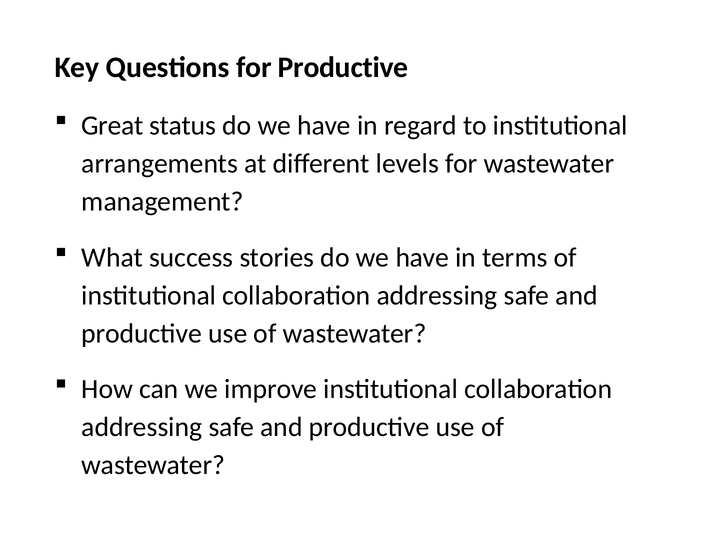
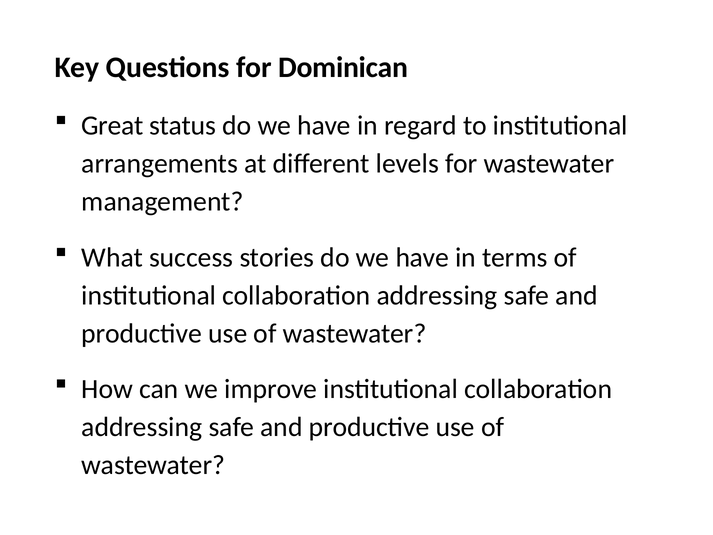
for Productive: Productive -> Dominican (343, 67)
